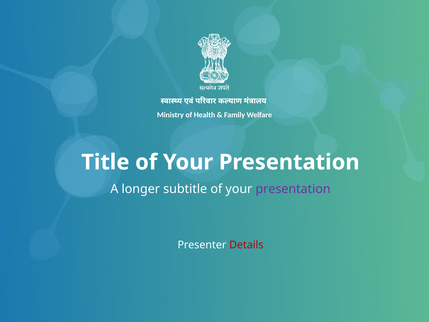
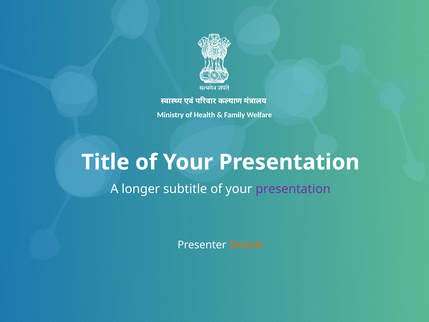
Details colour: red -> orange (246, 245)
